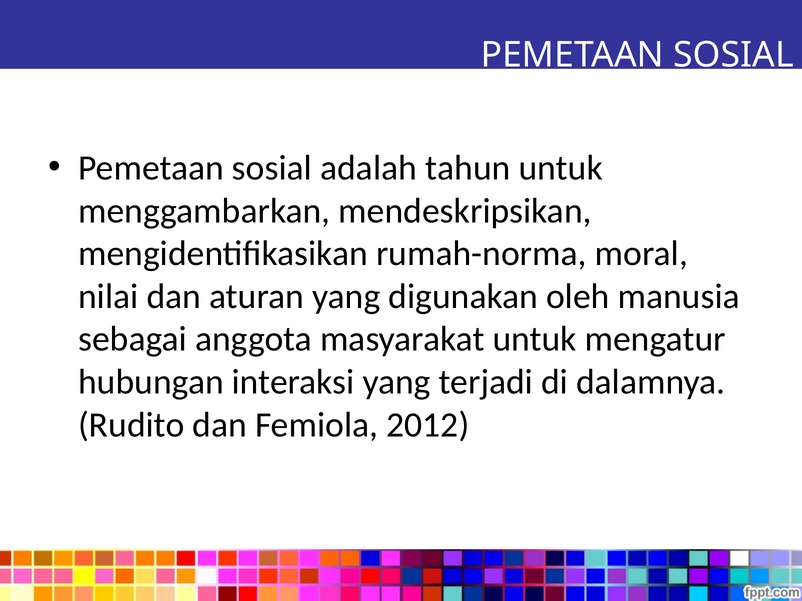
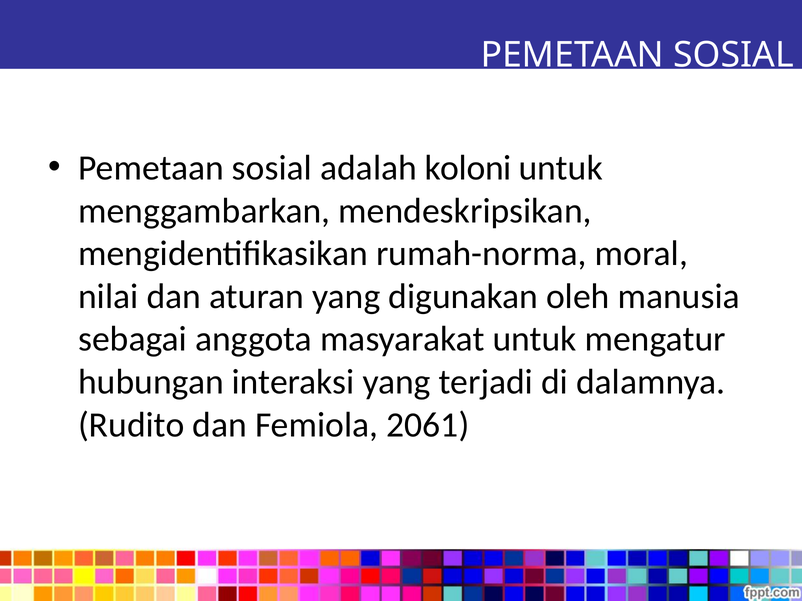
tahun: tahun -> koloni (468, 168)
2012: 2012 -> 2061 (428, 425)
